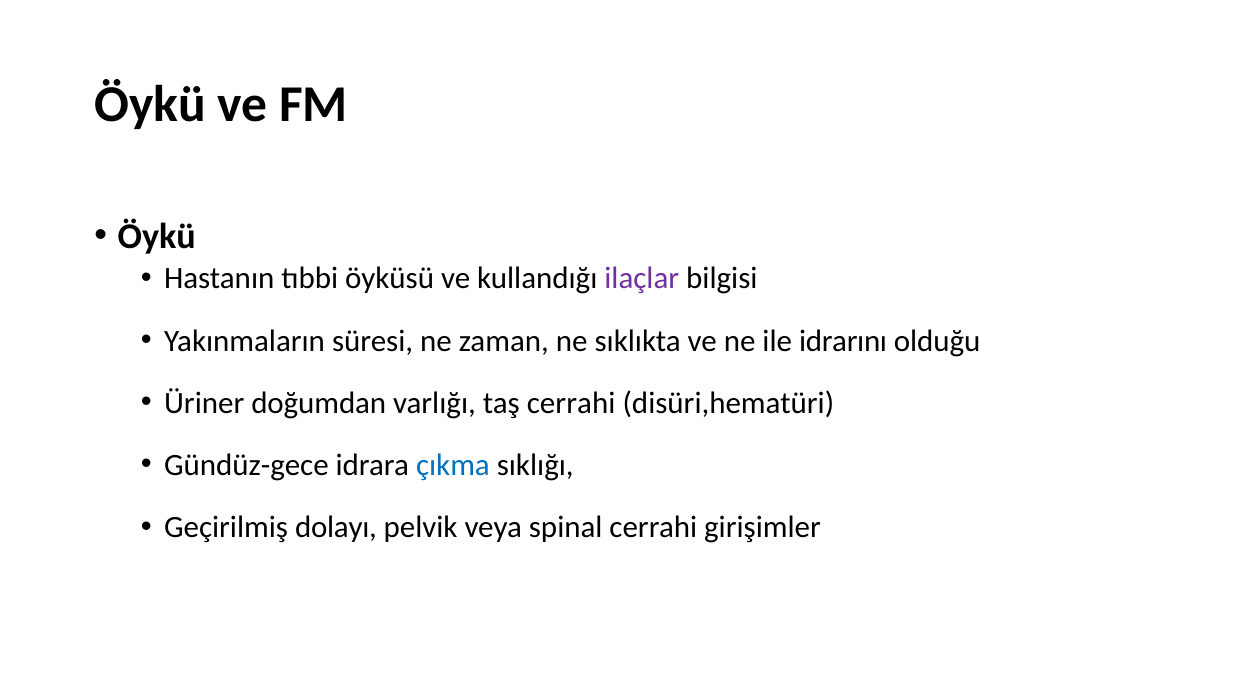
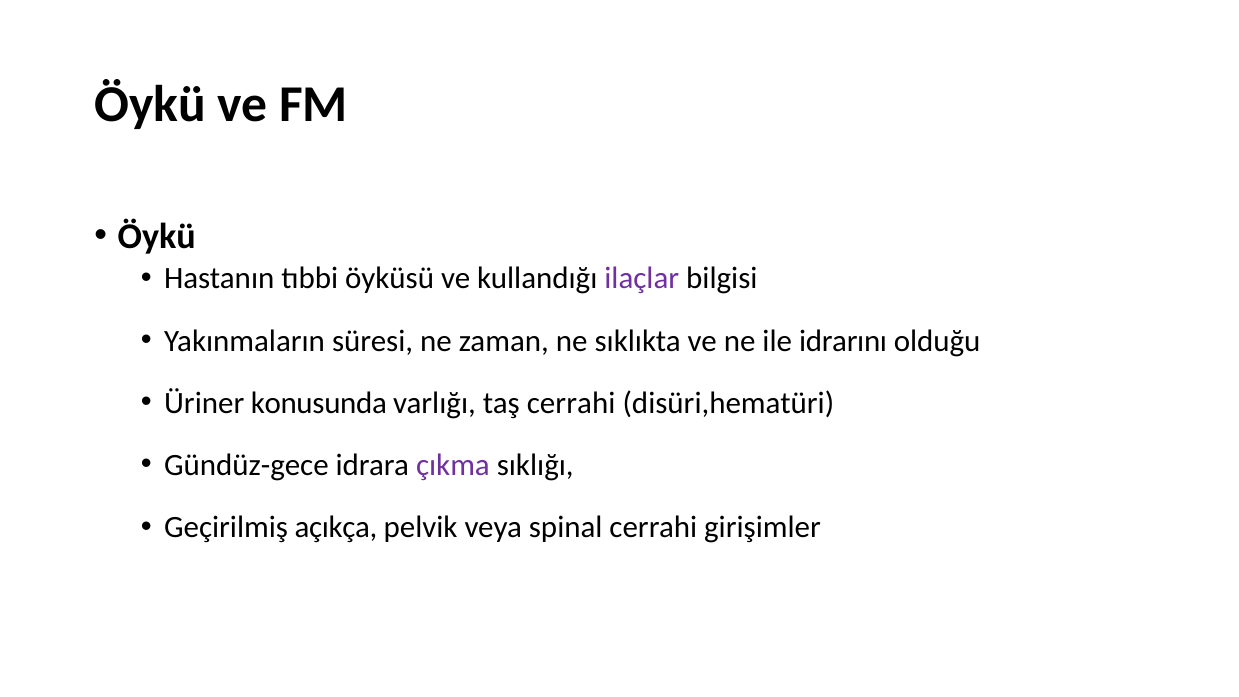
doğumdan: doğumdan -> konusunda (319, 403)
çıkma colour: blue -> purple (453, 465)
dolayı: dolayı -> açıkça (336, 527)
